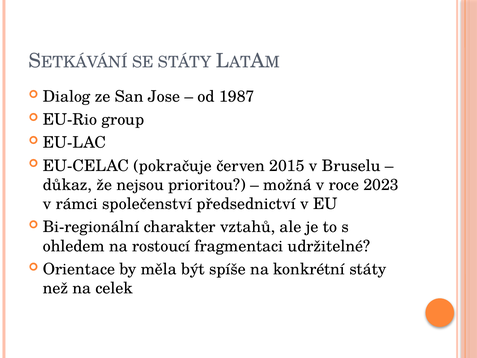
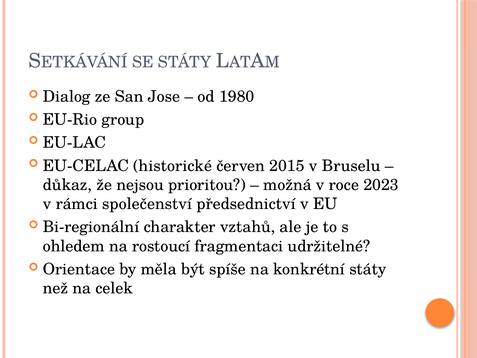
1987: 1987 -> 1980 (237, 96)
pokračuje: pokračuje -> historické (173, 166)
